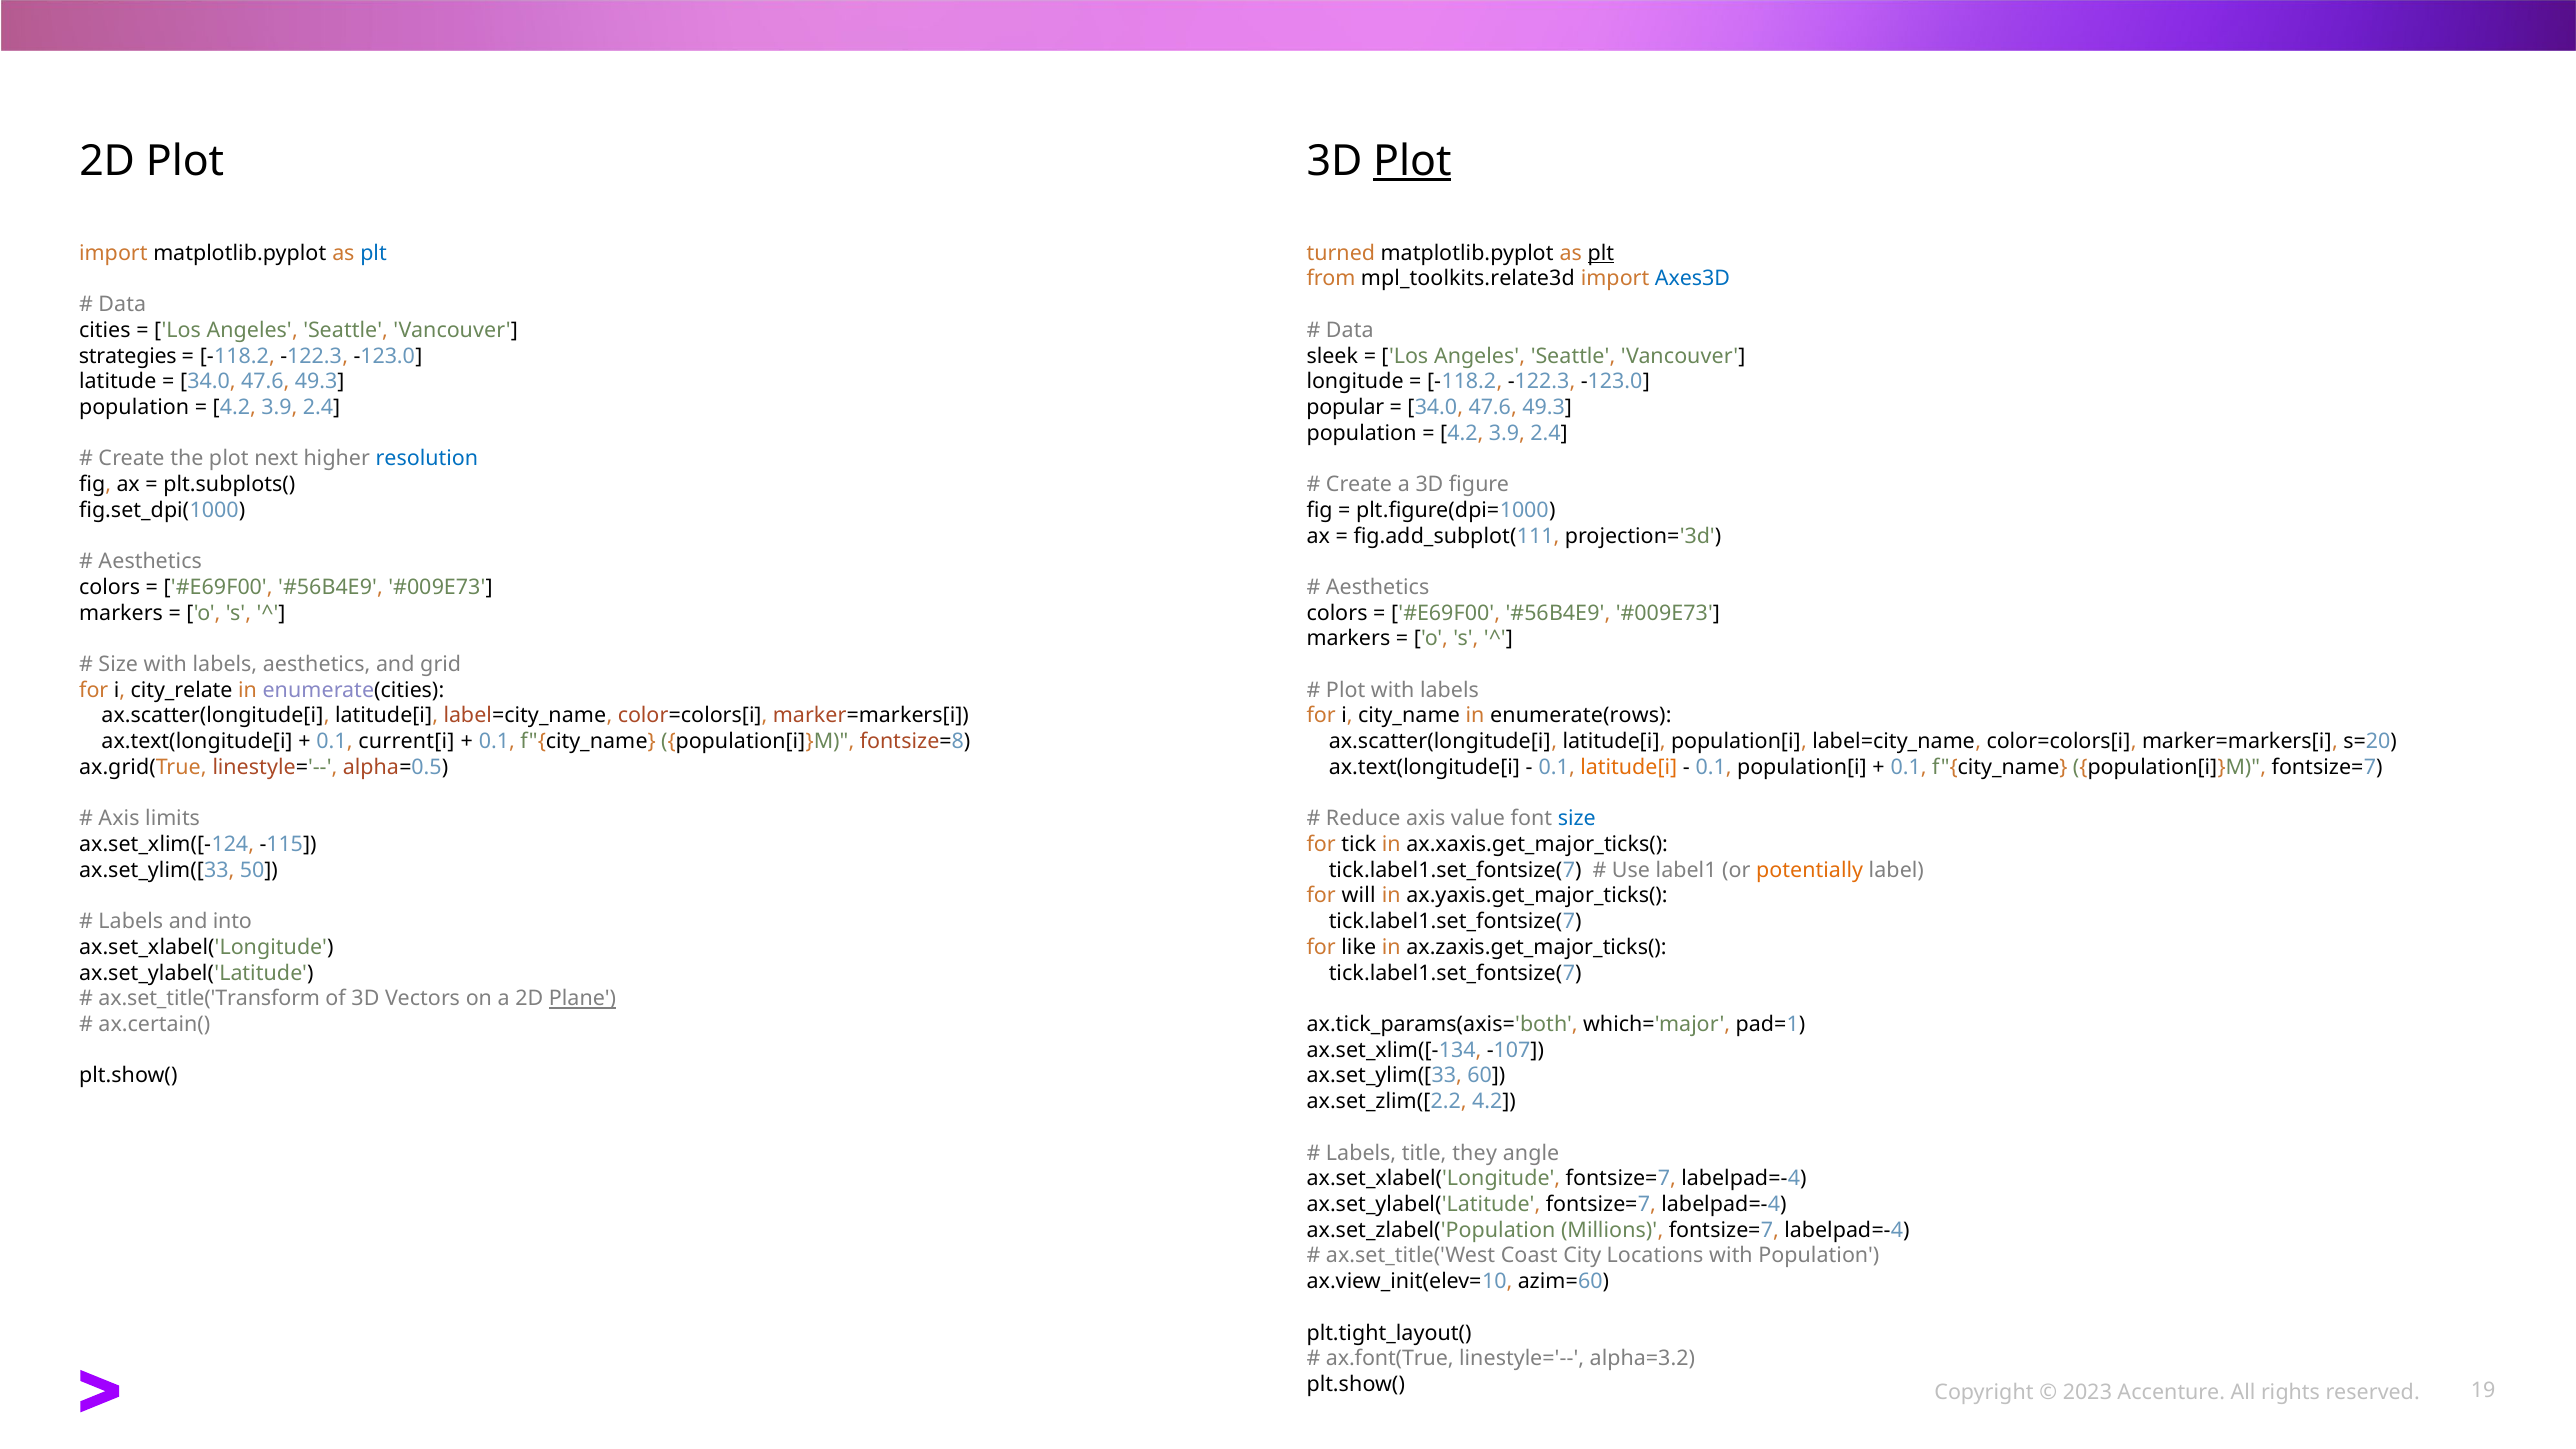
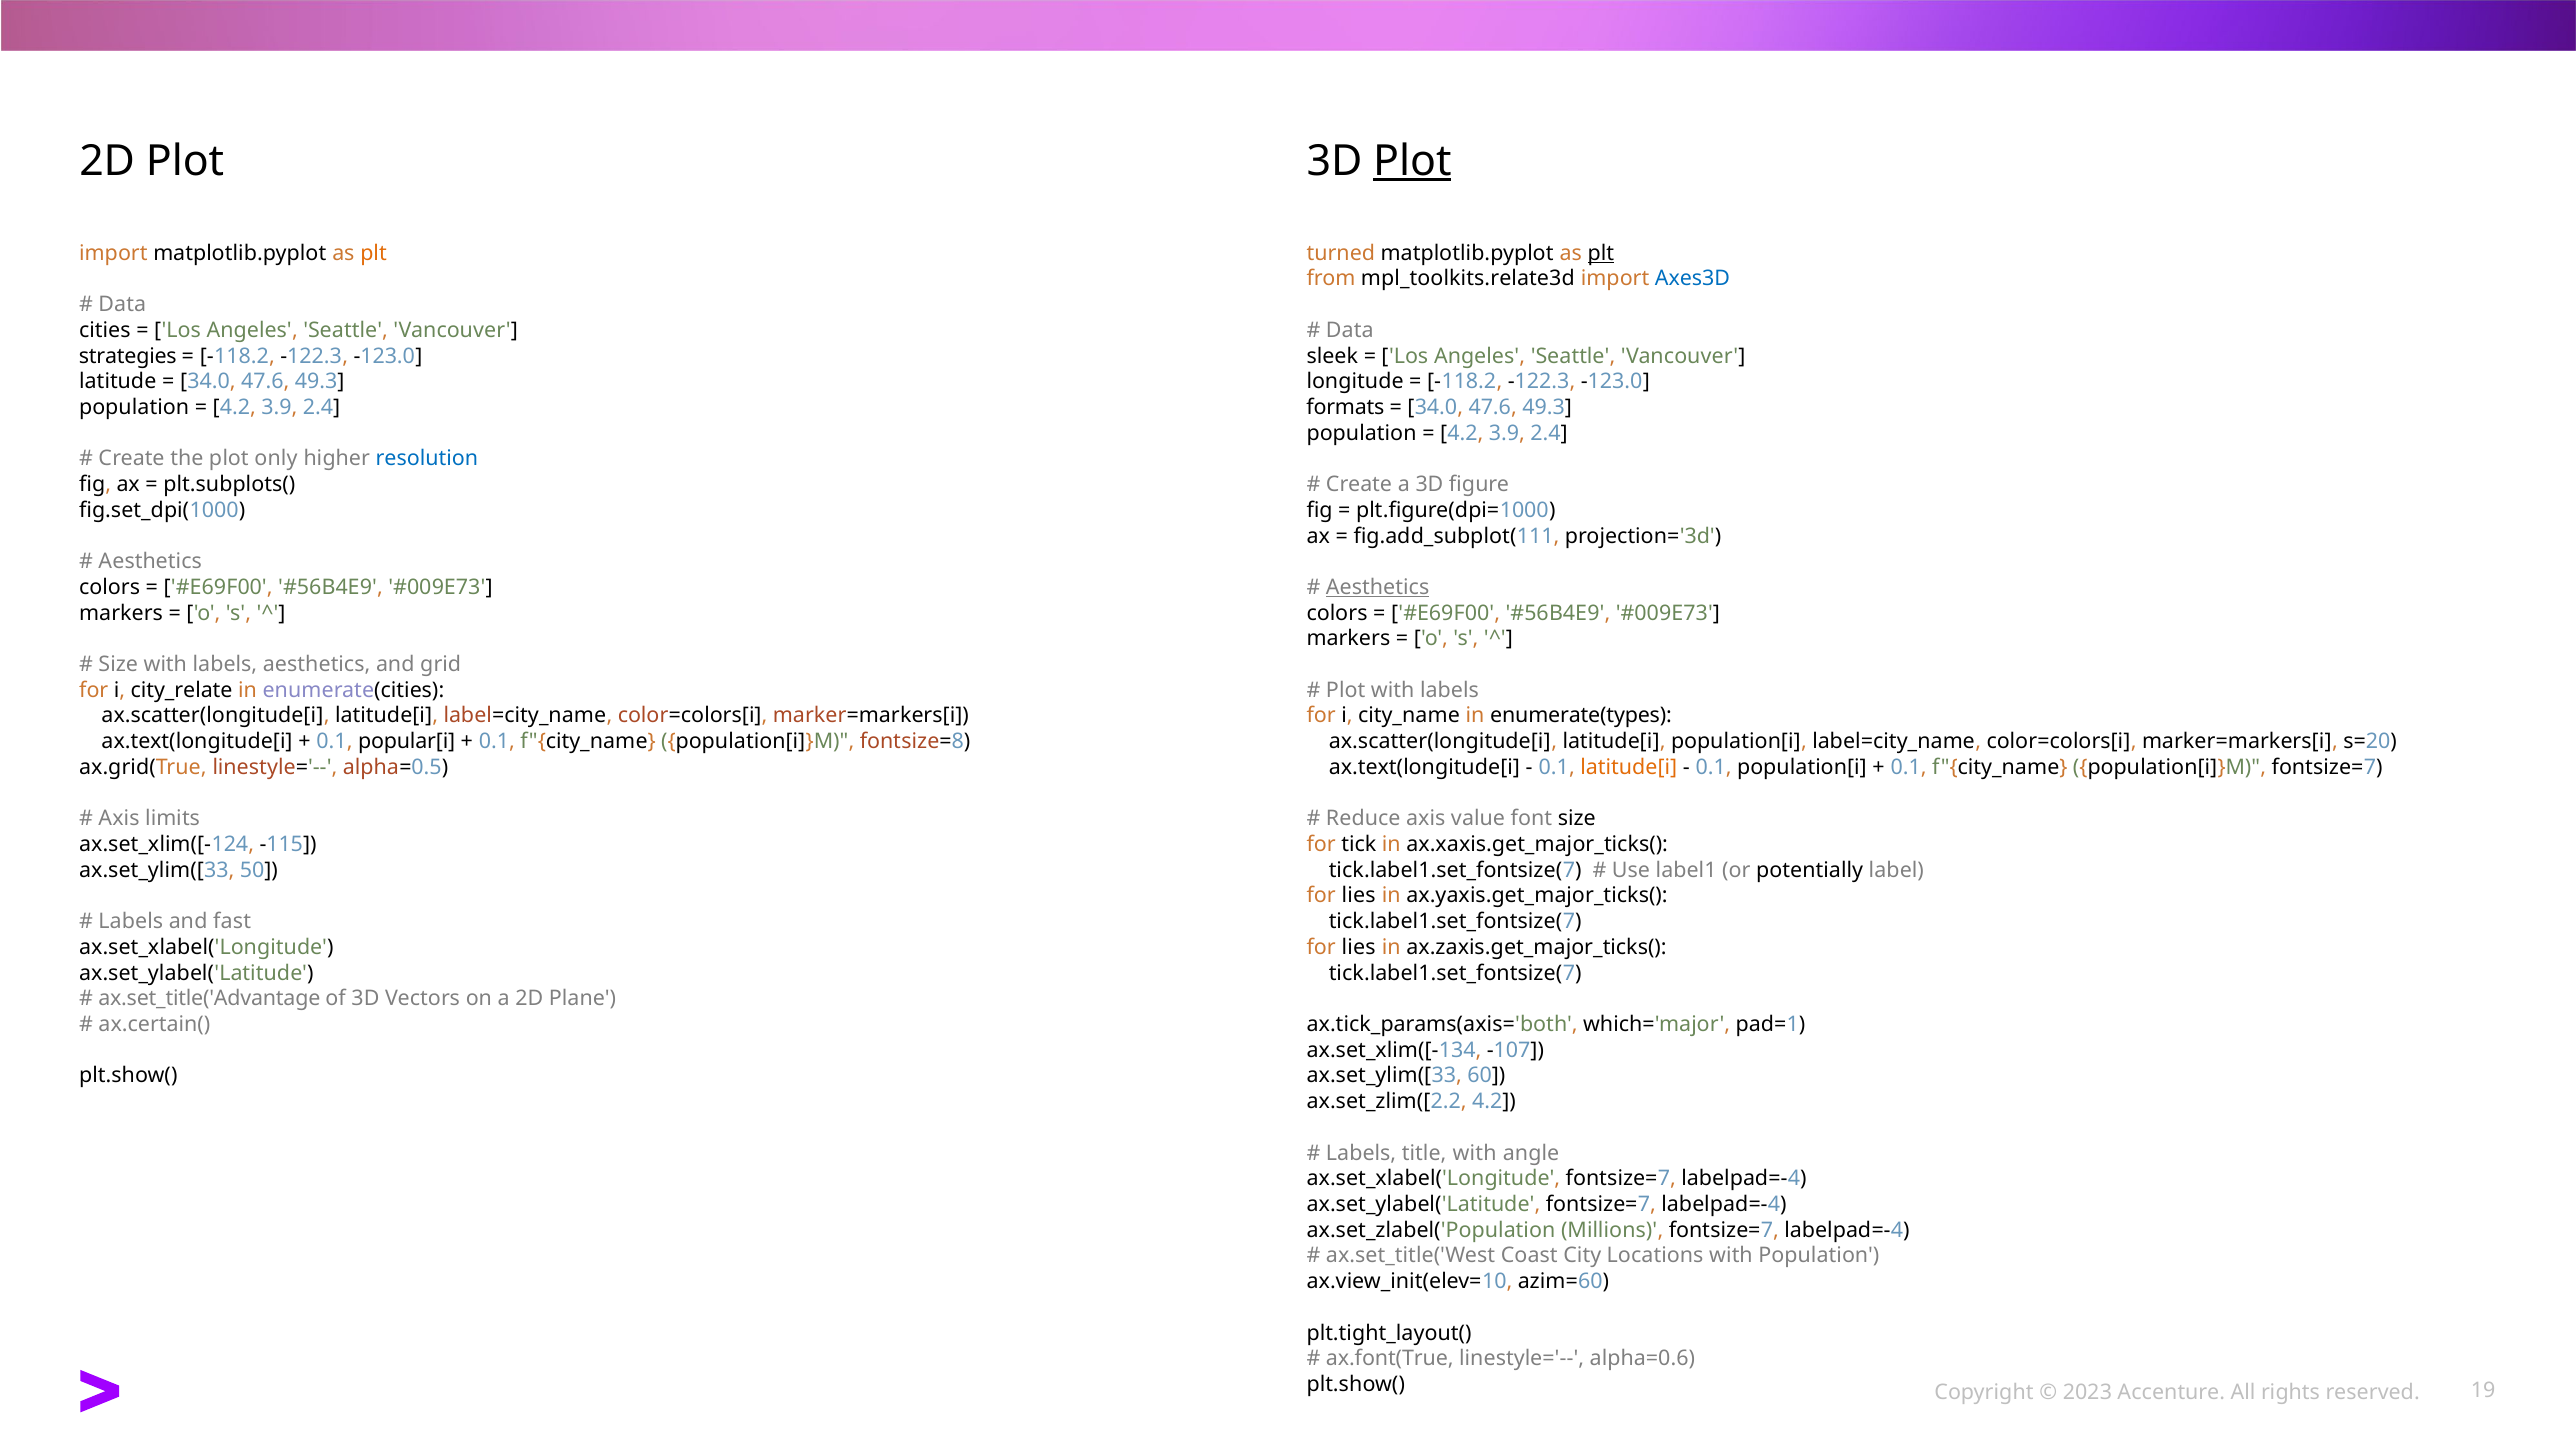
plt colour: blue -> orange (374, 253)
popular: popular -> formats (1345, 407)
next: next -> only (276, 459)
Aesthetics underline: none -> present (1378, 587)
enumerate(rows: enumerate(rows -> enumerate(types (1581, 716)
current[i: current[i -> popular[i (407, 742)
size colour: blue -> black (1577, 819)
potentially colour: orange -> black (1810, 870)
will: will -> lies (1359, 896)
into: into -> fast (232, 922)
like: like -> lies (1359, 947)
ax.set_title('Transform: ax.set_title('Transform -> ax.set_title('Advantage (209, 999)
Plane underline: present -> none (583, 999)
title they: they -> with (1475, 1153)
alpha=3.2: alpha=3.2 -> alpha=0.6 (1642, 1359)
